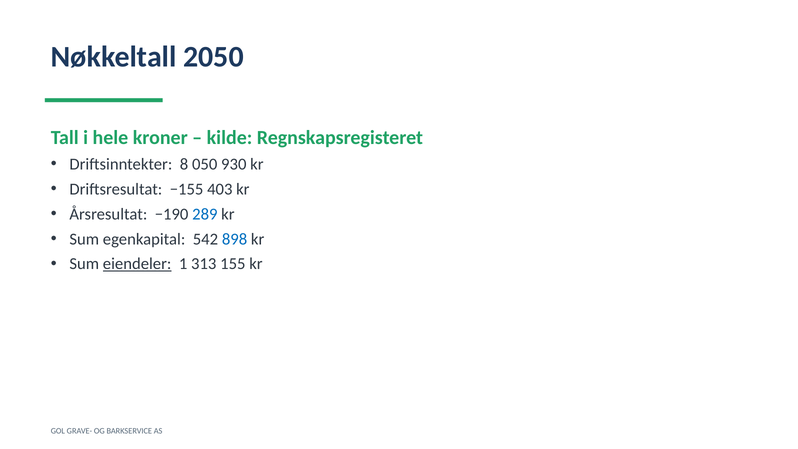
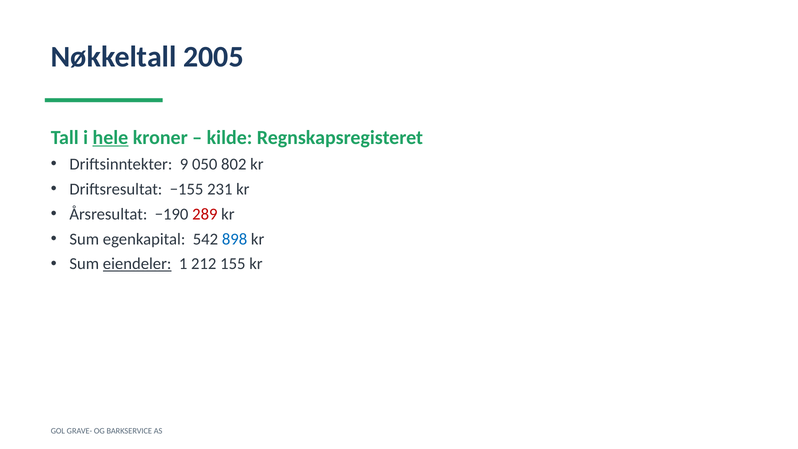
2050: 2050 -> 2005 (213, 57)
hele underline: none -> present (110, 137)
8: 8 -> 9 (184, 164)
930: 930 -> 802 (234, 164)
403: 403 -> 231 (220, 189)
289 colour: blue -> red (205, 214)
313: 313 -> 212 (204, 264)
